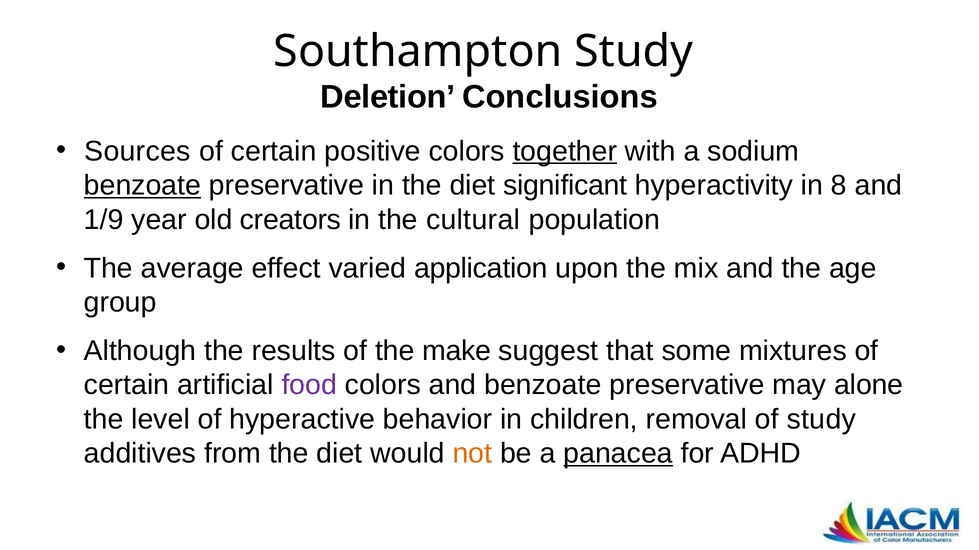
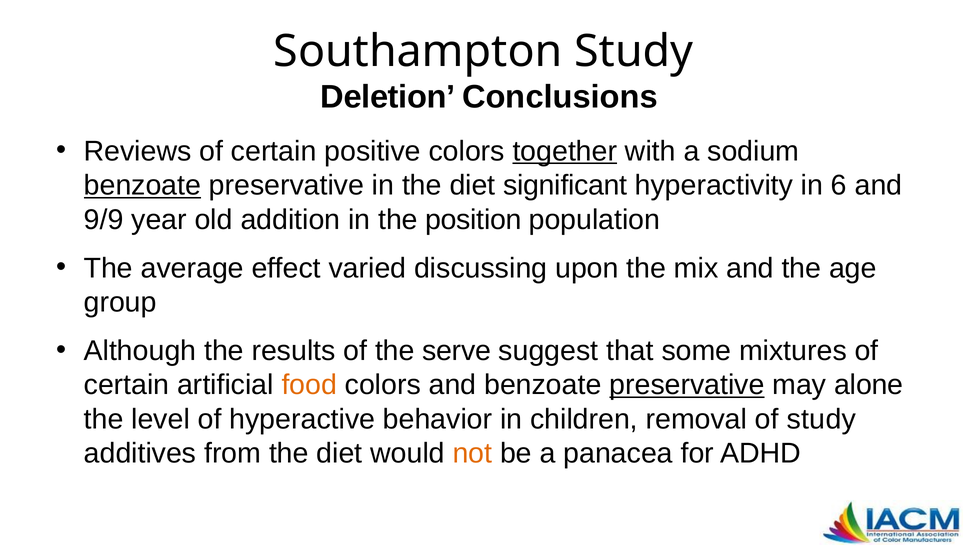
Sources: Sources -> Reviews (138, 151)
8: 8 -> 6 (839, 186)
1/9: 1/9 -> 9/9 (104, 220)
creators: creators -> addition (290, 220)
cultural: cultural -> position (473, 220)
application: application -> discussing (481, 268)
make: make -> serve (457, 351)
food colour: purple -> orange (309, 386)
preservative underline: none -> present (687, 386)
panacea underline: present -> none (618, 454)
